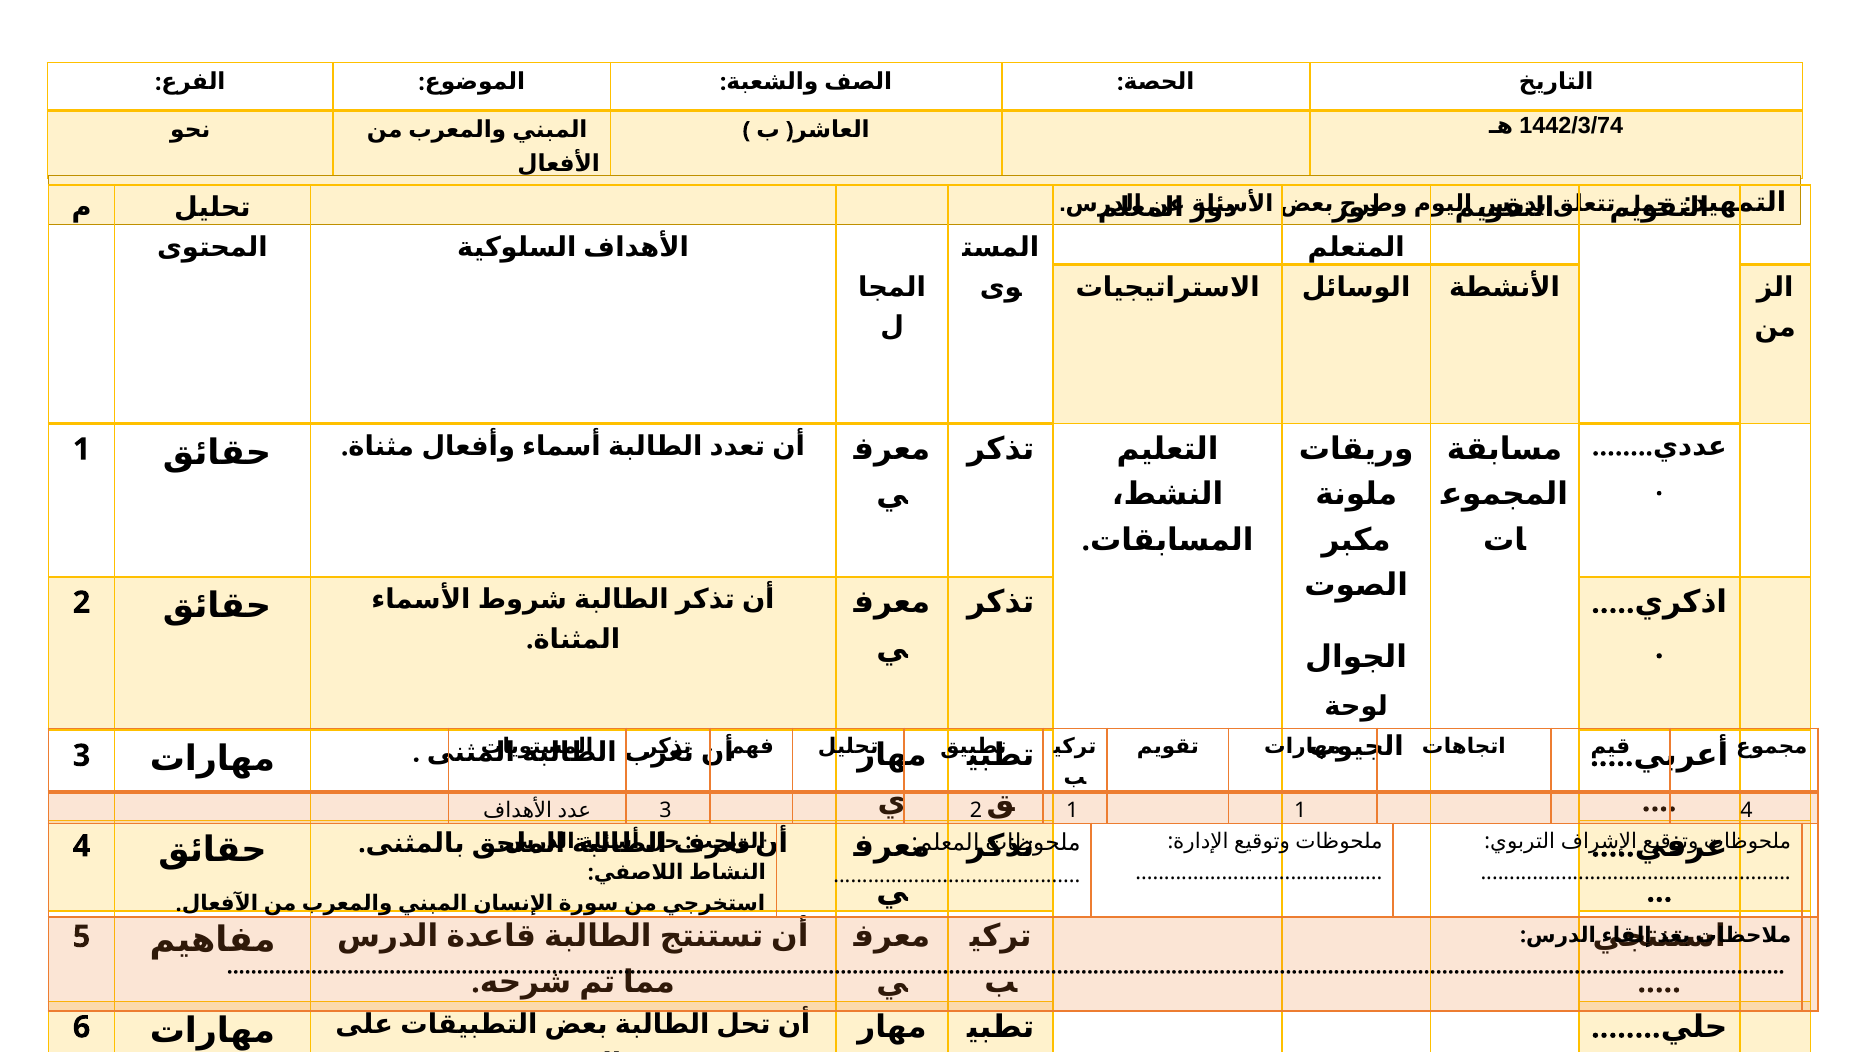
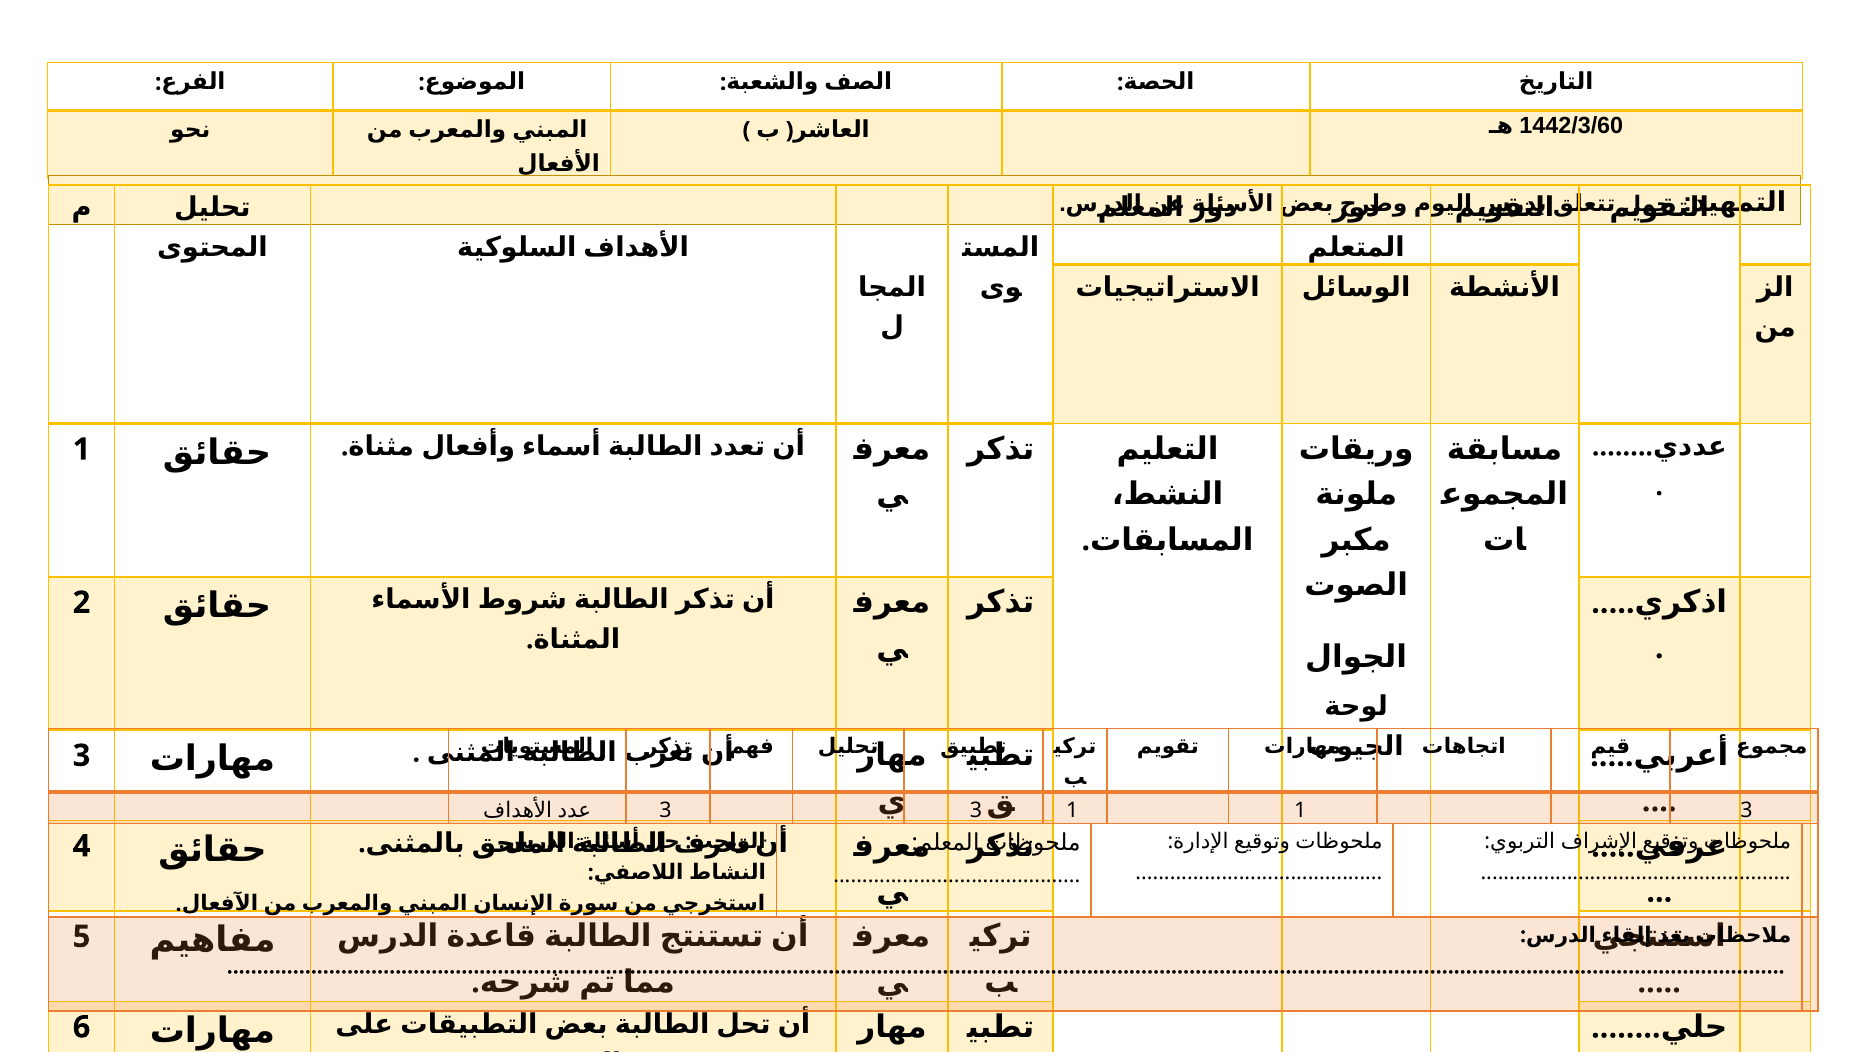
1442/3/74: 1442/3/74 -> 1442/3/60 (1571, 126)
3 2: 2 -> 3 (976, 810)
1 4: 4 -> 3 (1746, 810)
